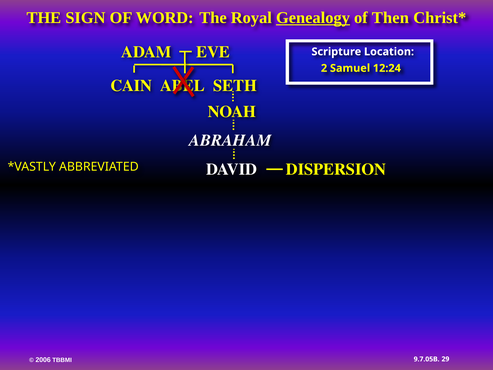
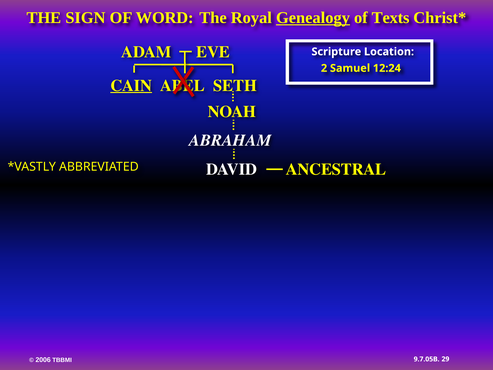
Then: Then -> Texts (391, 18)
CAIN underline: none -> present (131, 86)
DISPERSION: DISPERSION -> ANCESTRAL (336, 169)
